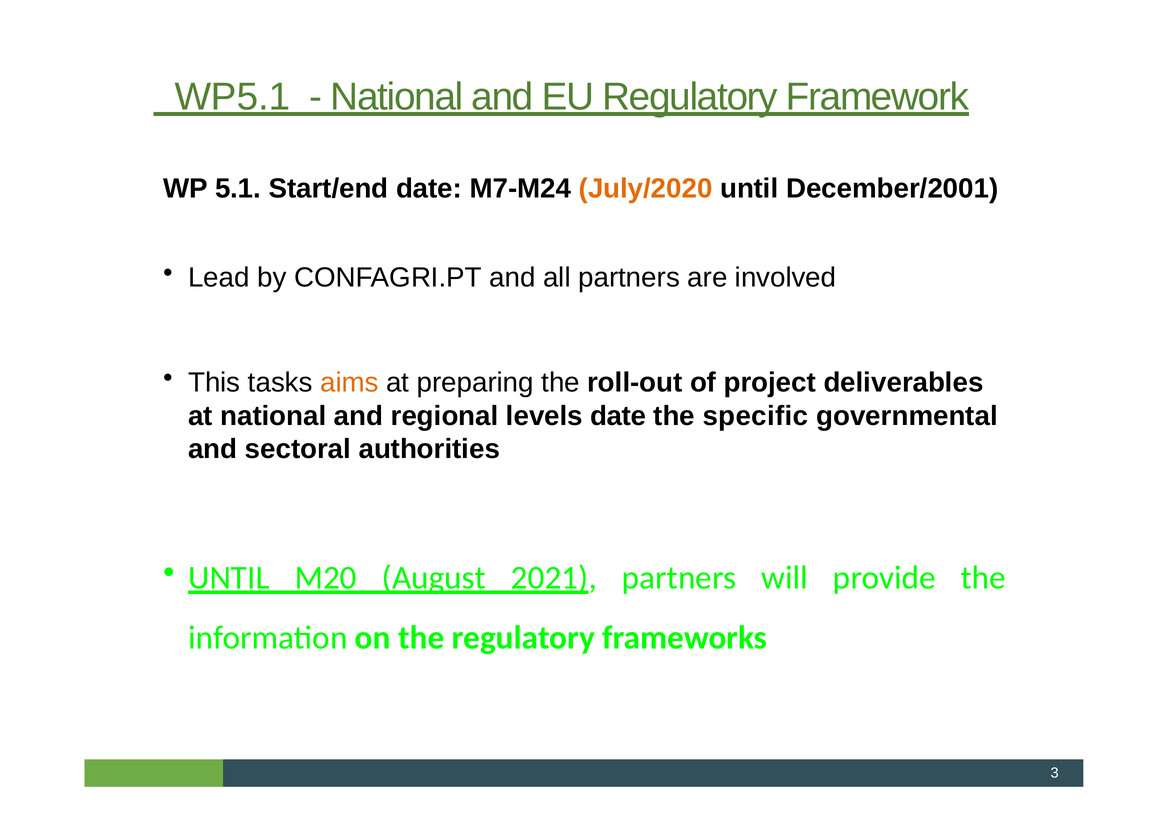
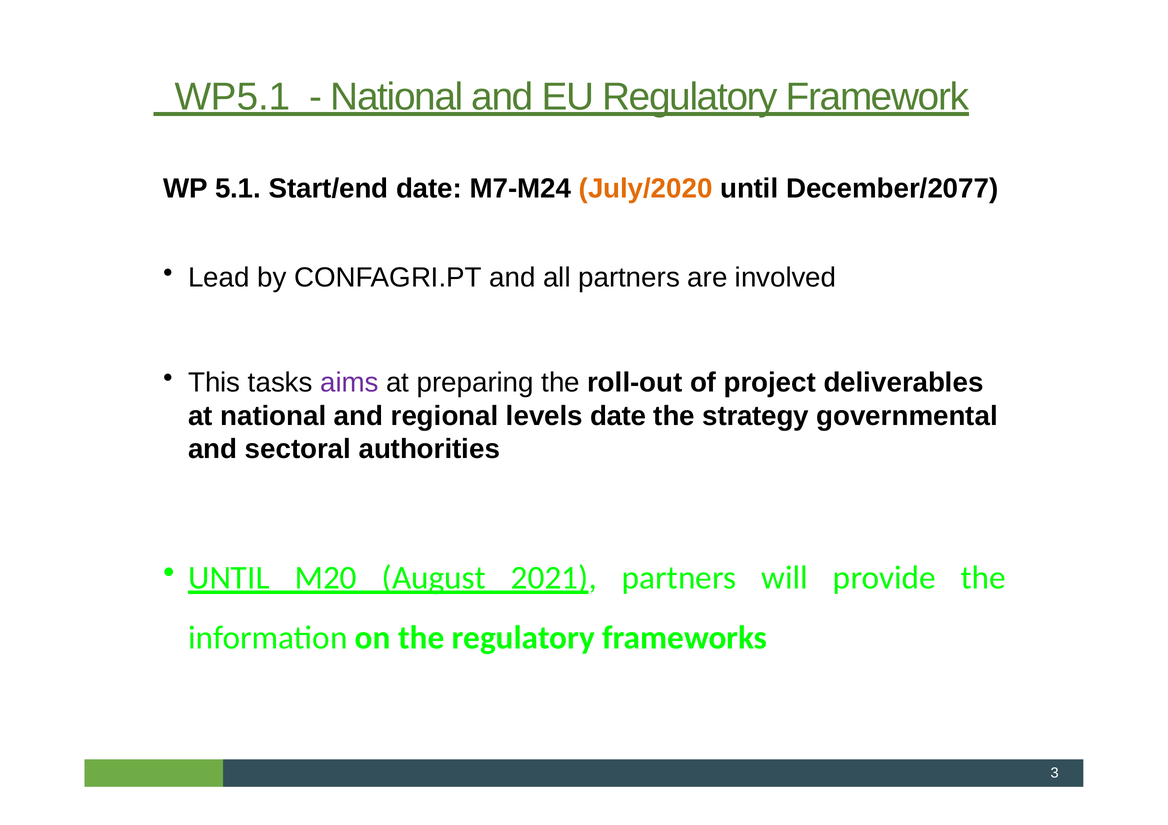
December/2001: December/2001 -> December/2077 (892, 188)
aims colour: orange -> purple (349, 383)
specific: specific -> strategy (756, 416)
